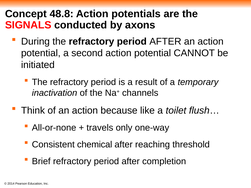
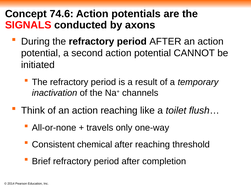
48.8: 48.8 -> 74.6 (62, 14)
action because: because -> reaching (119, 111)
